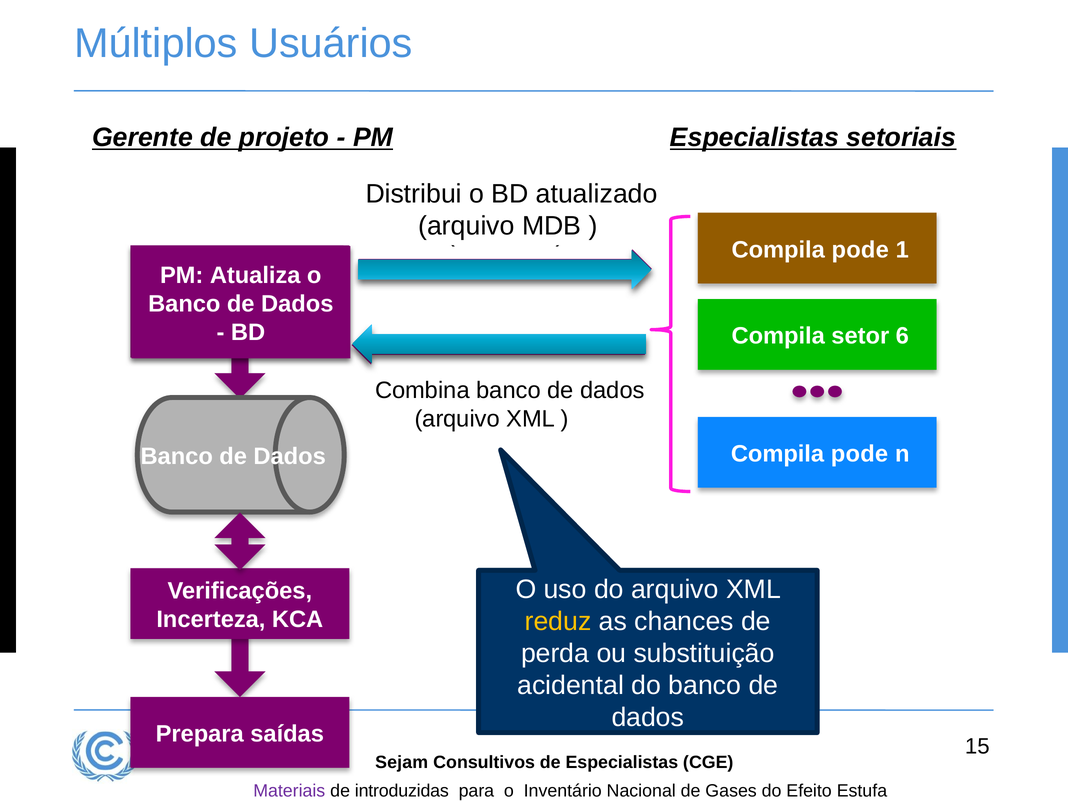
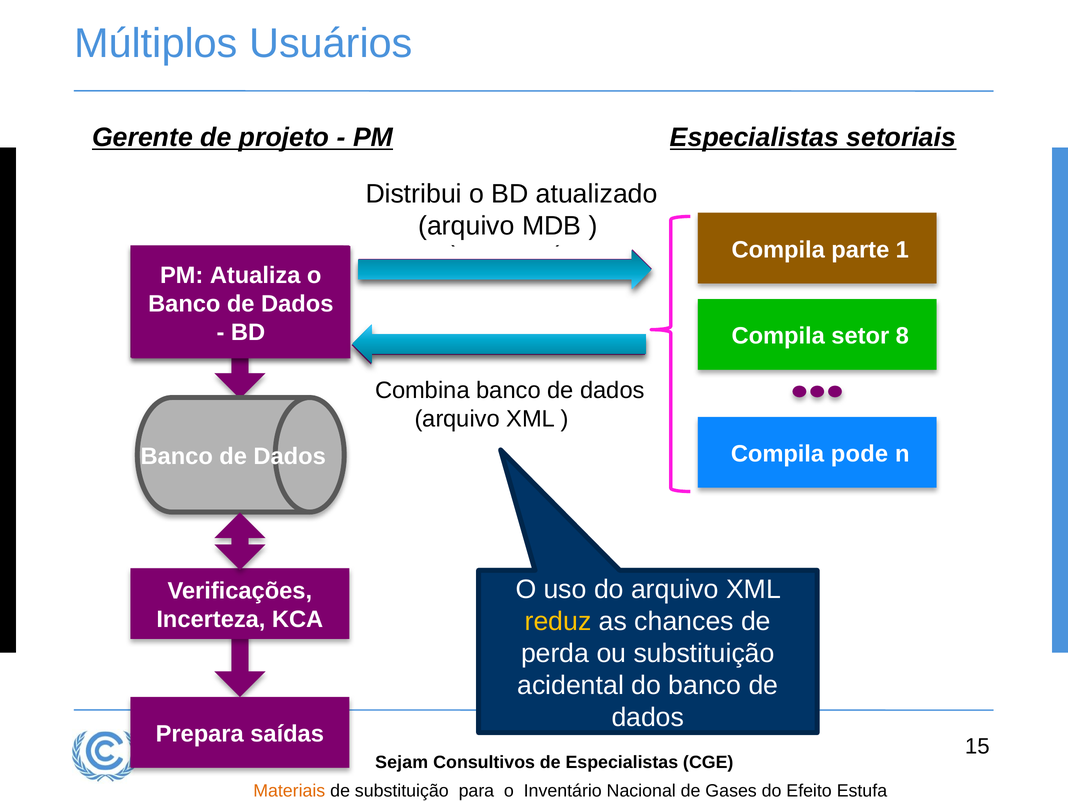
pode: pode -> parte (860, 250)
6: 6 -> 8 (902, 336)
Materiais colour: purple -> orange (289, 791)
de introduzidas: introduzidas -> substituição (402, 791)
